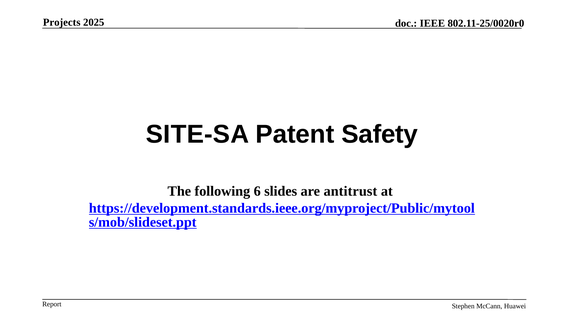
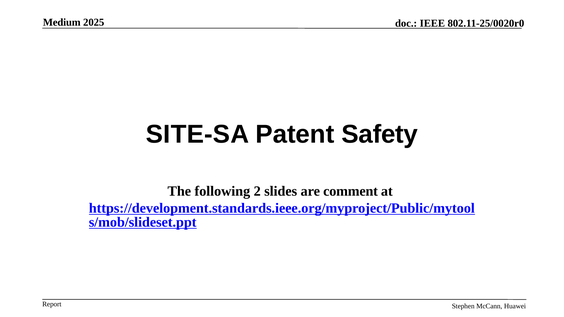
Projects: Projects -> Medium (62, 22)
6: 6 -> 2 (257, 191)
antitrust: antitrust -> comment (351, 191)
